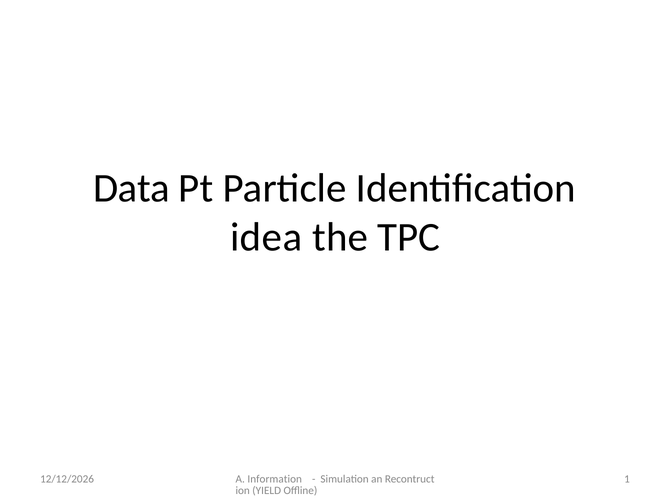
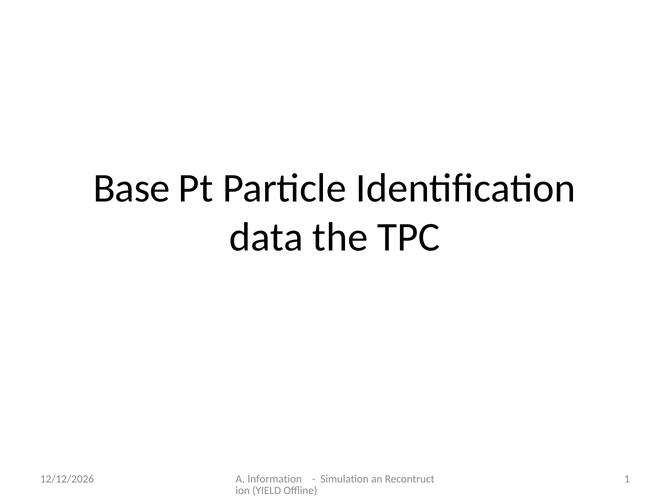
Data: Data -> Base (132, 188)
idea: idea -> data (266, 237)
